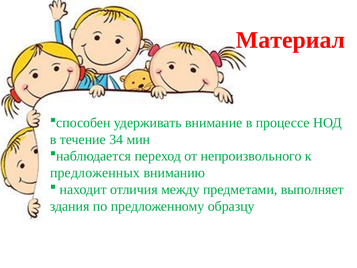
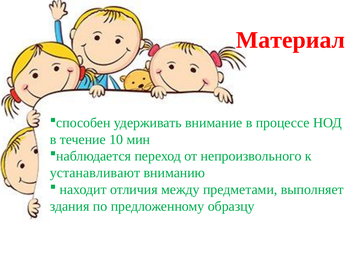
34: 34 -> 10 (116, 139)
предложенных: предложенных -> устанавливают (95, 173)
